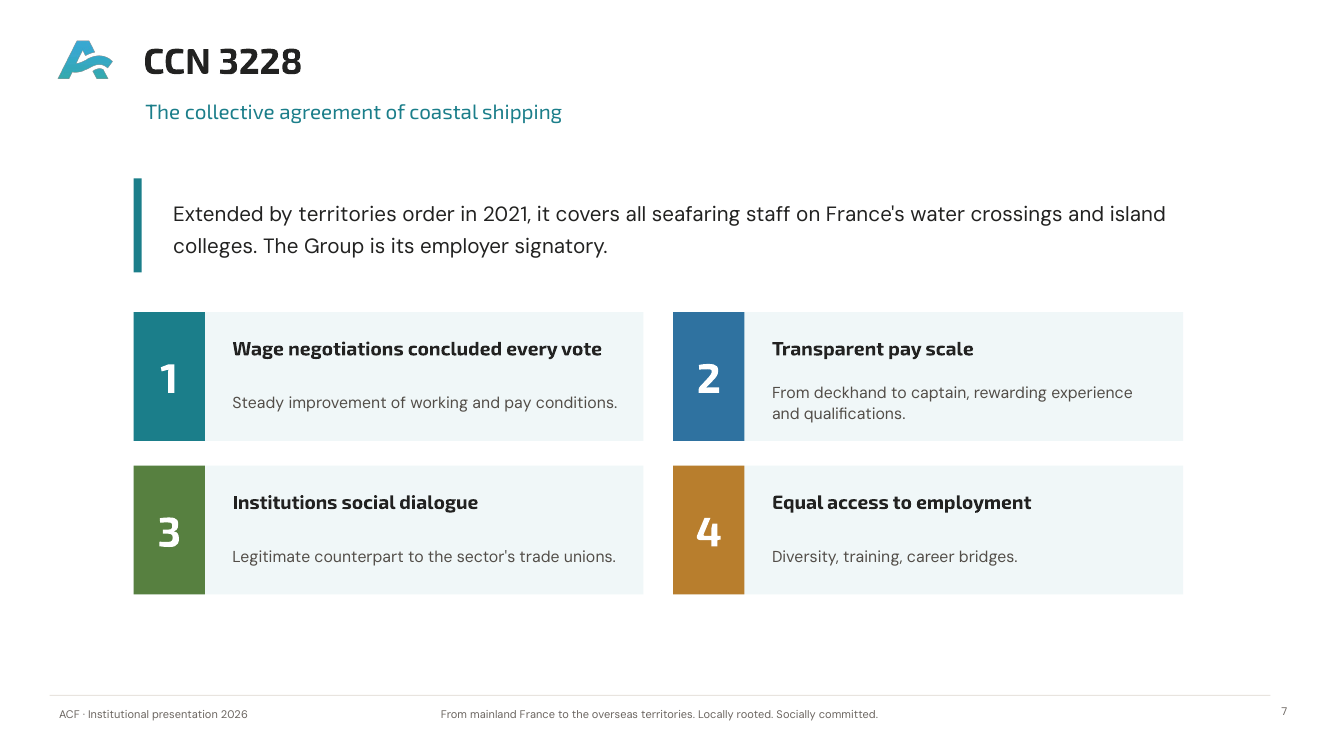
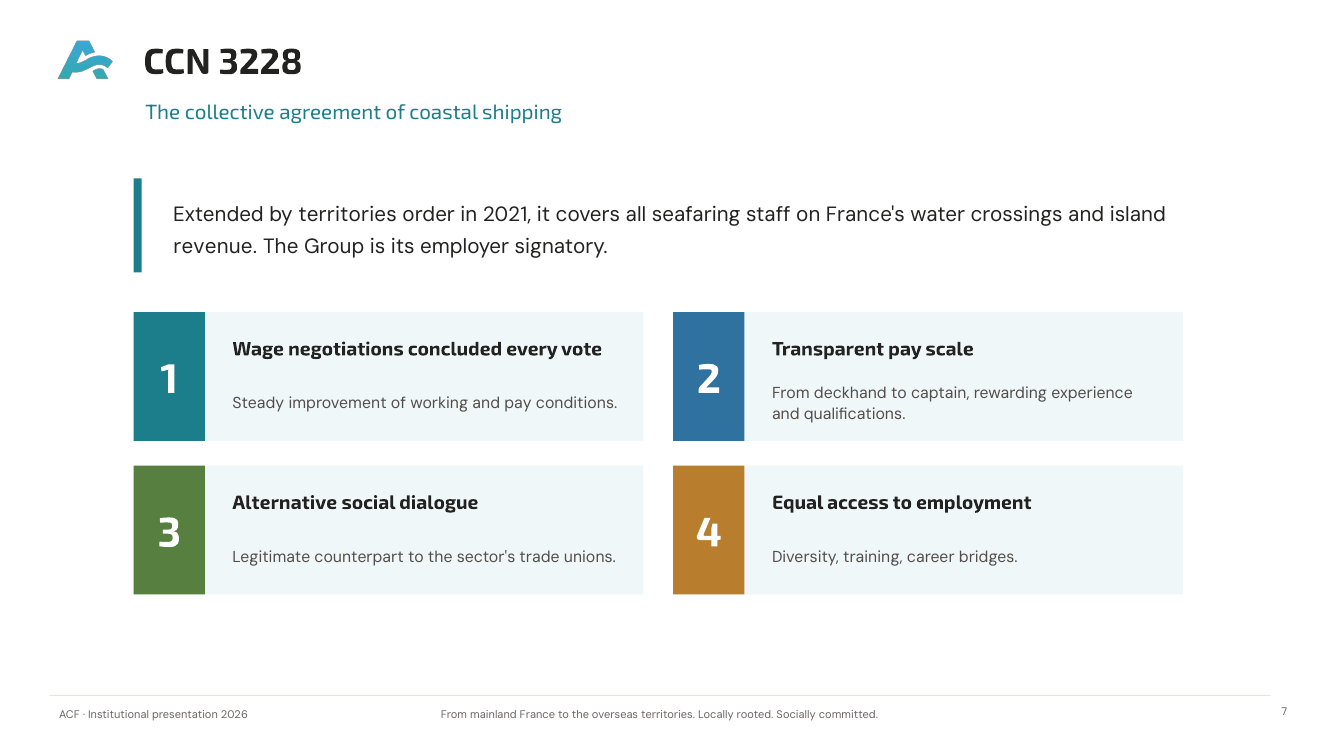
colleges: colleges -> revenue (215, 246)
Institutions: Institutions -> Alternative (285, 502)
